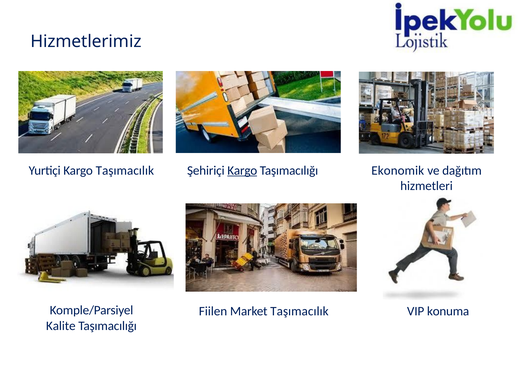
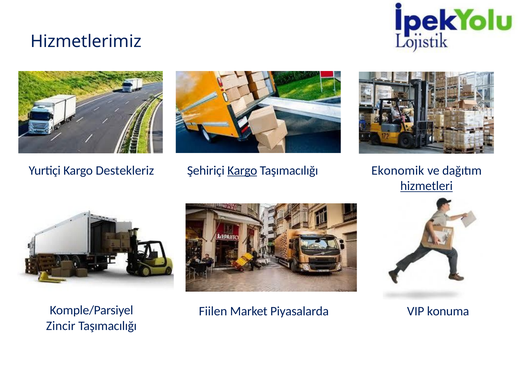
Kargo Taşımacılık: Taşımacılık -> Destekleriz (125, 171)
hizmetleri underline: none -> present (426, 186)
Market Taşımacılık: Taşımacılık -> Piyasalarda (300, 312)
Kalite: Kalite -> Zincir (61, 326)
